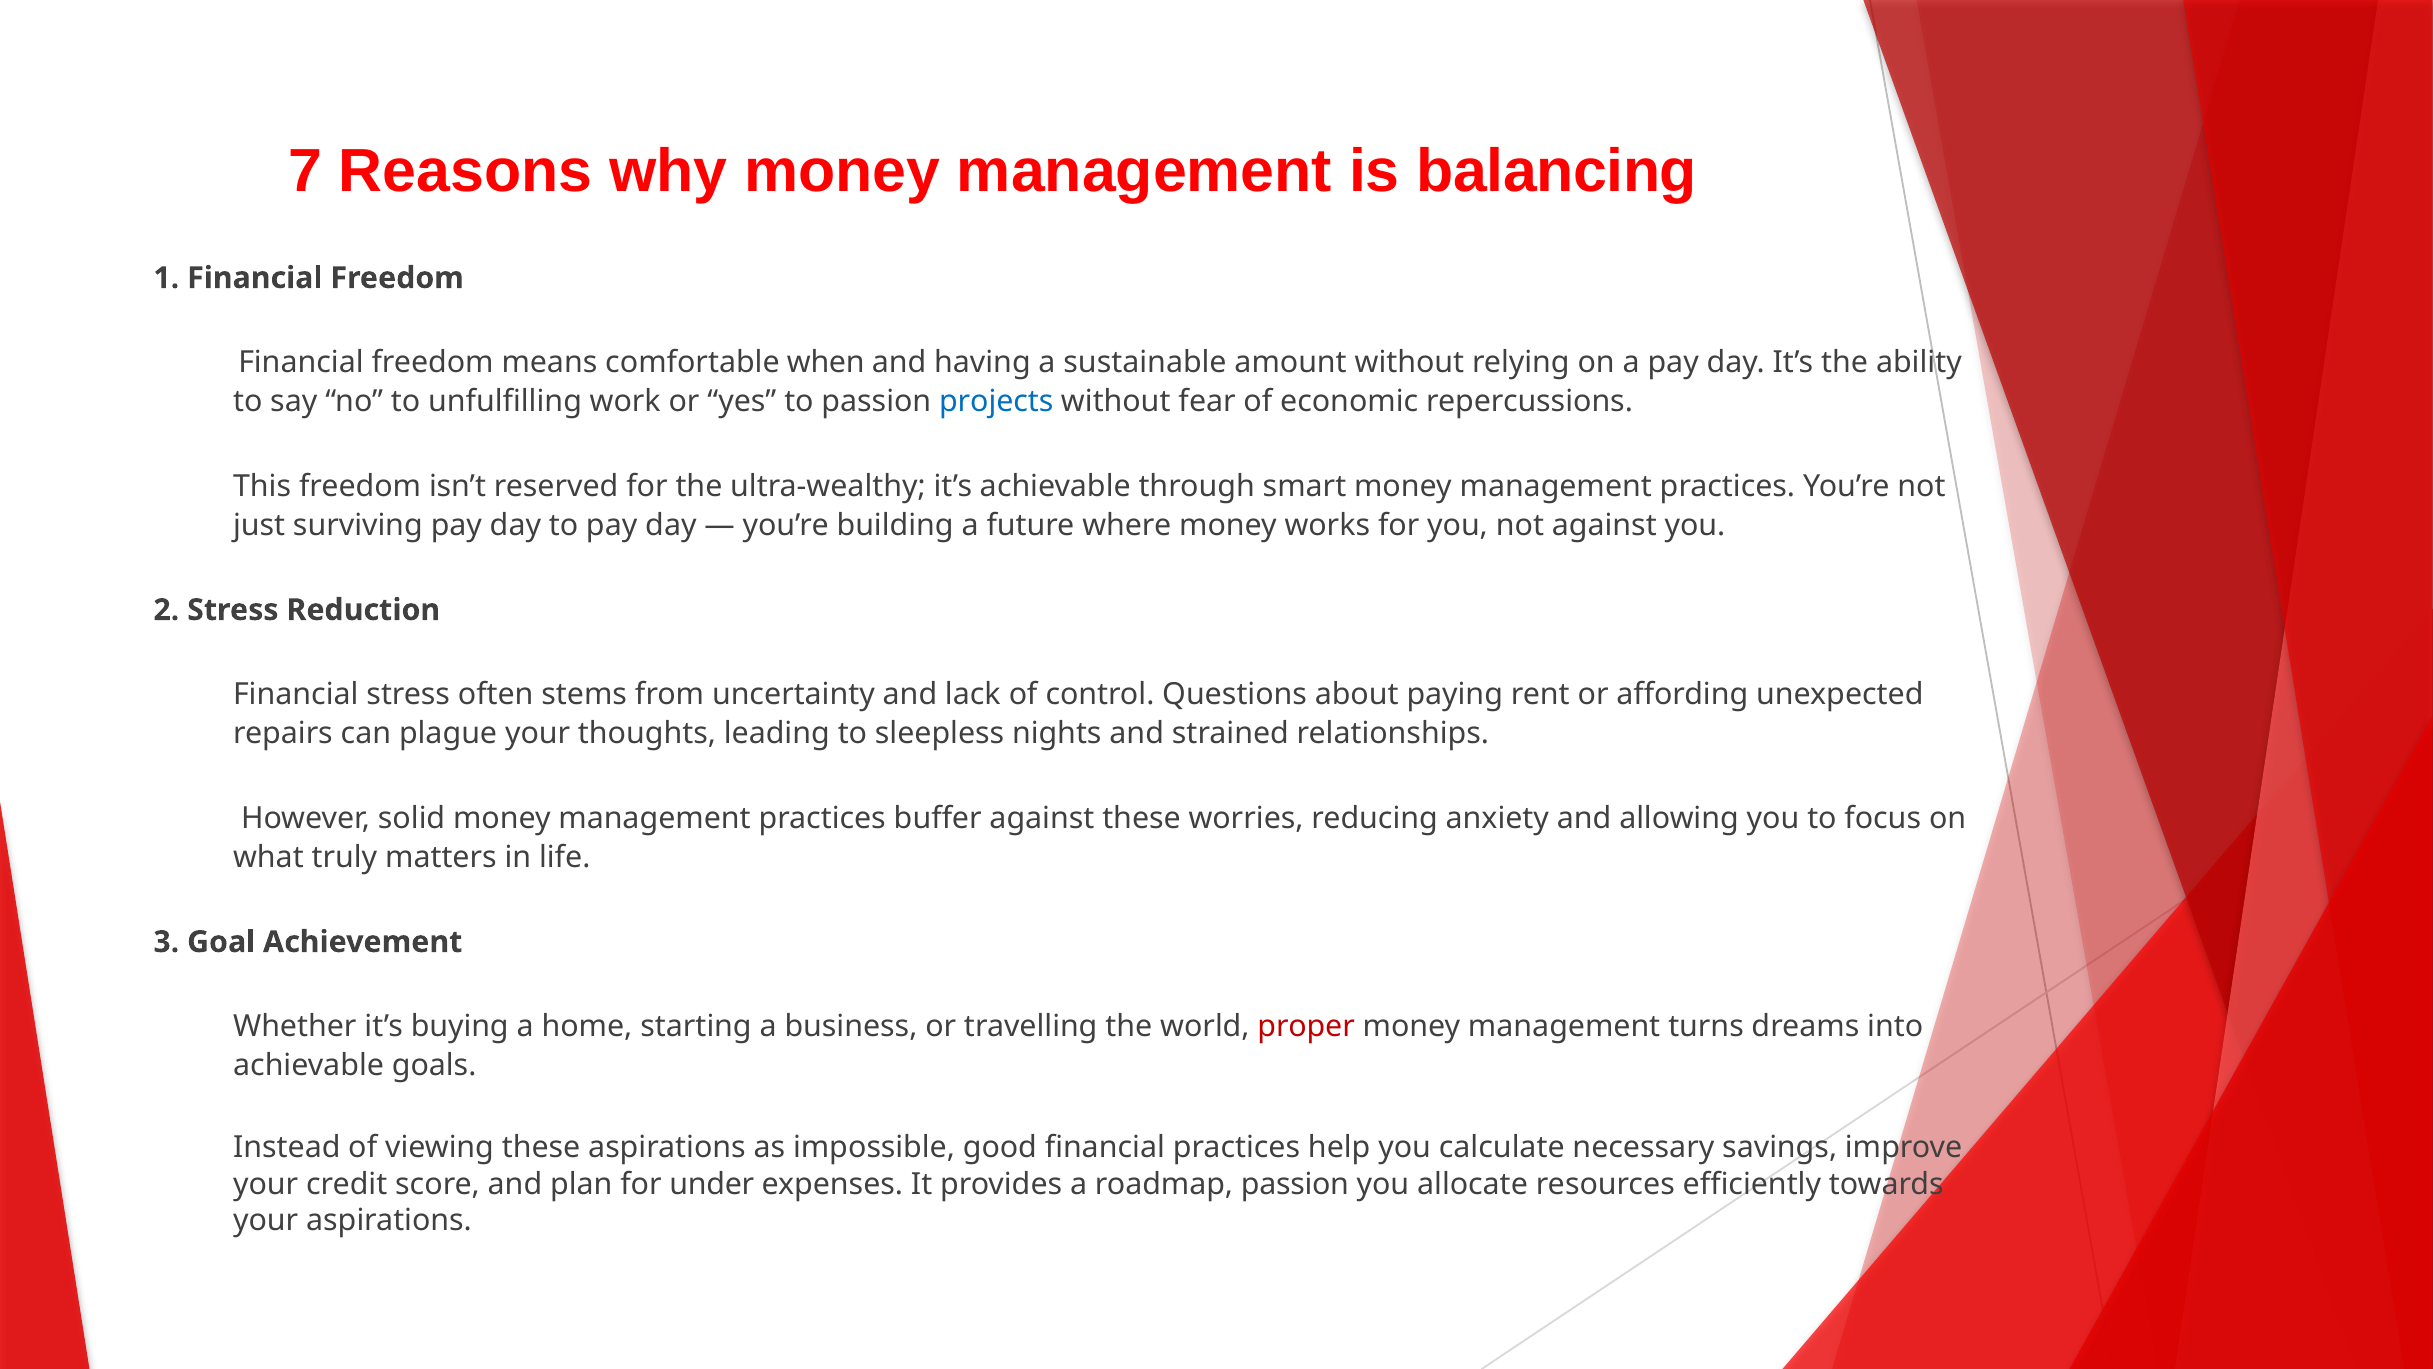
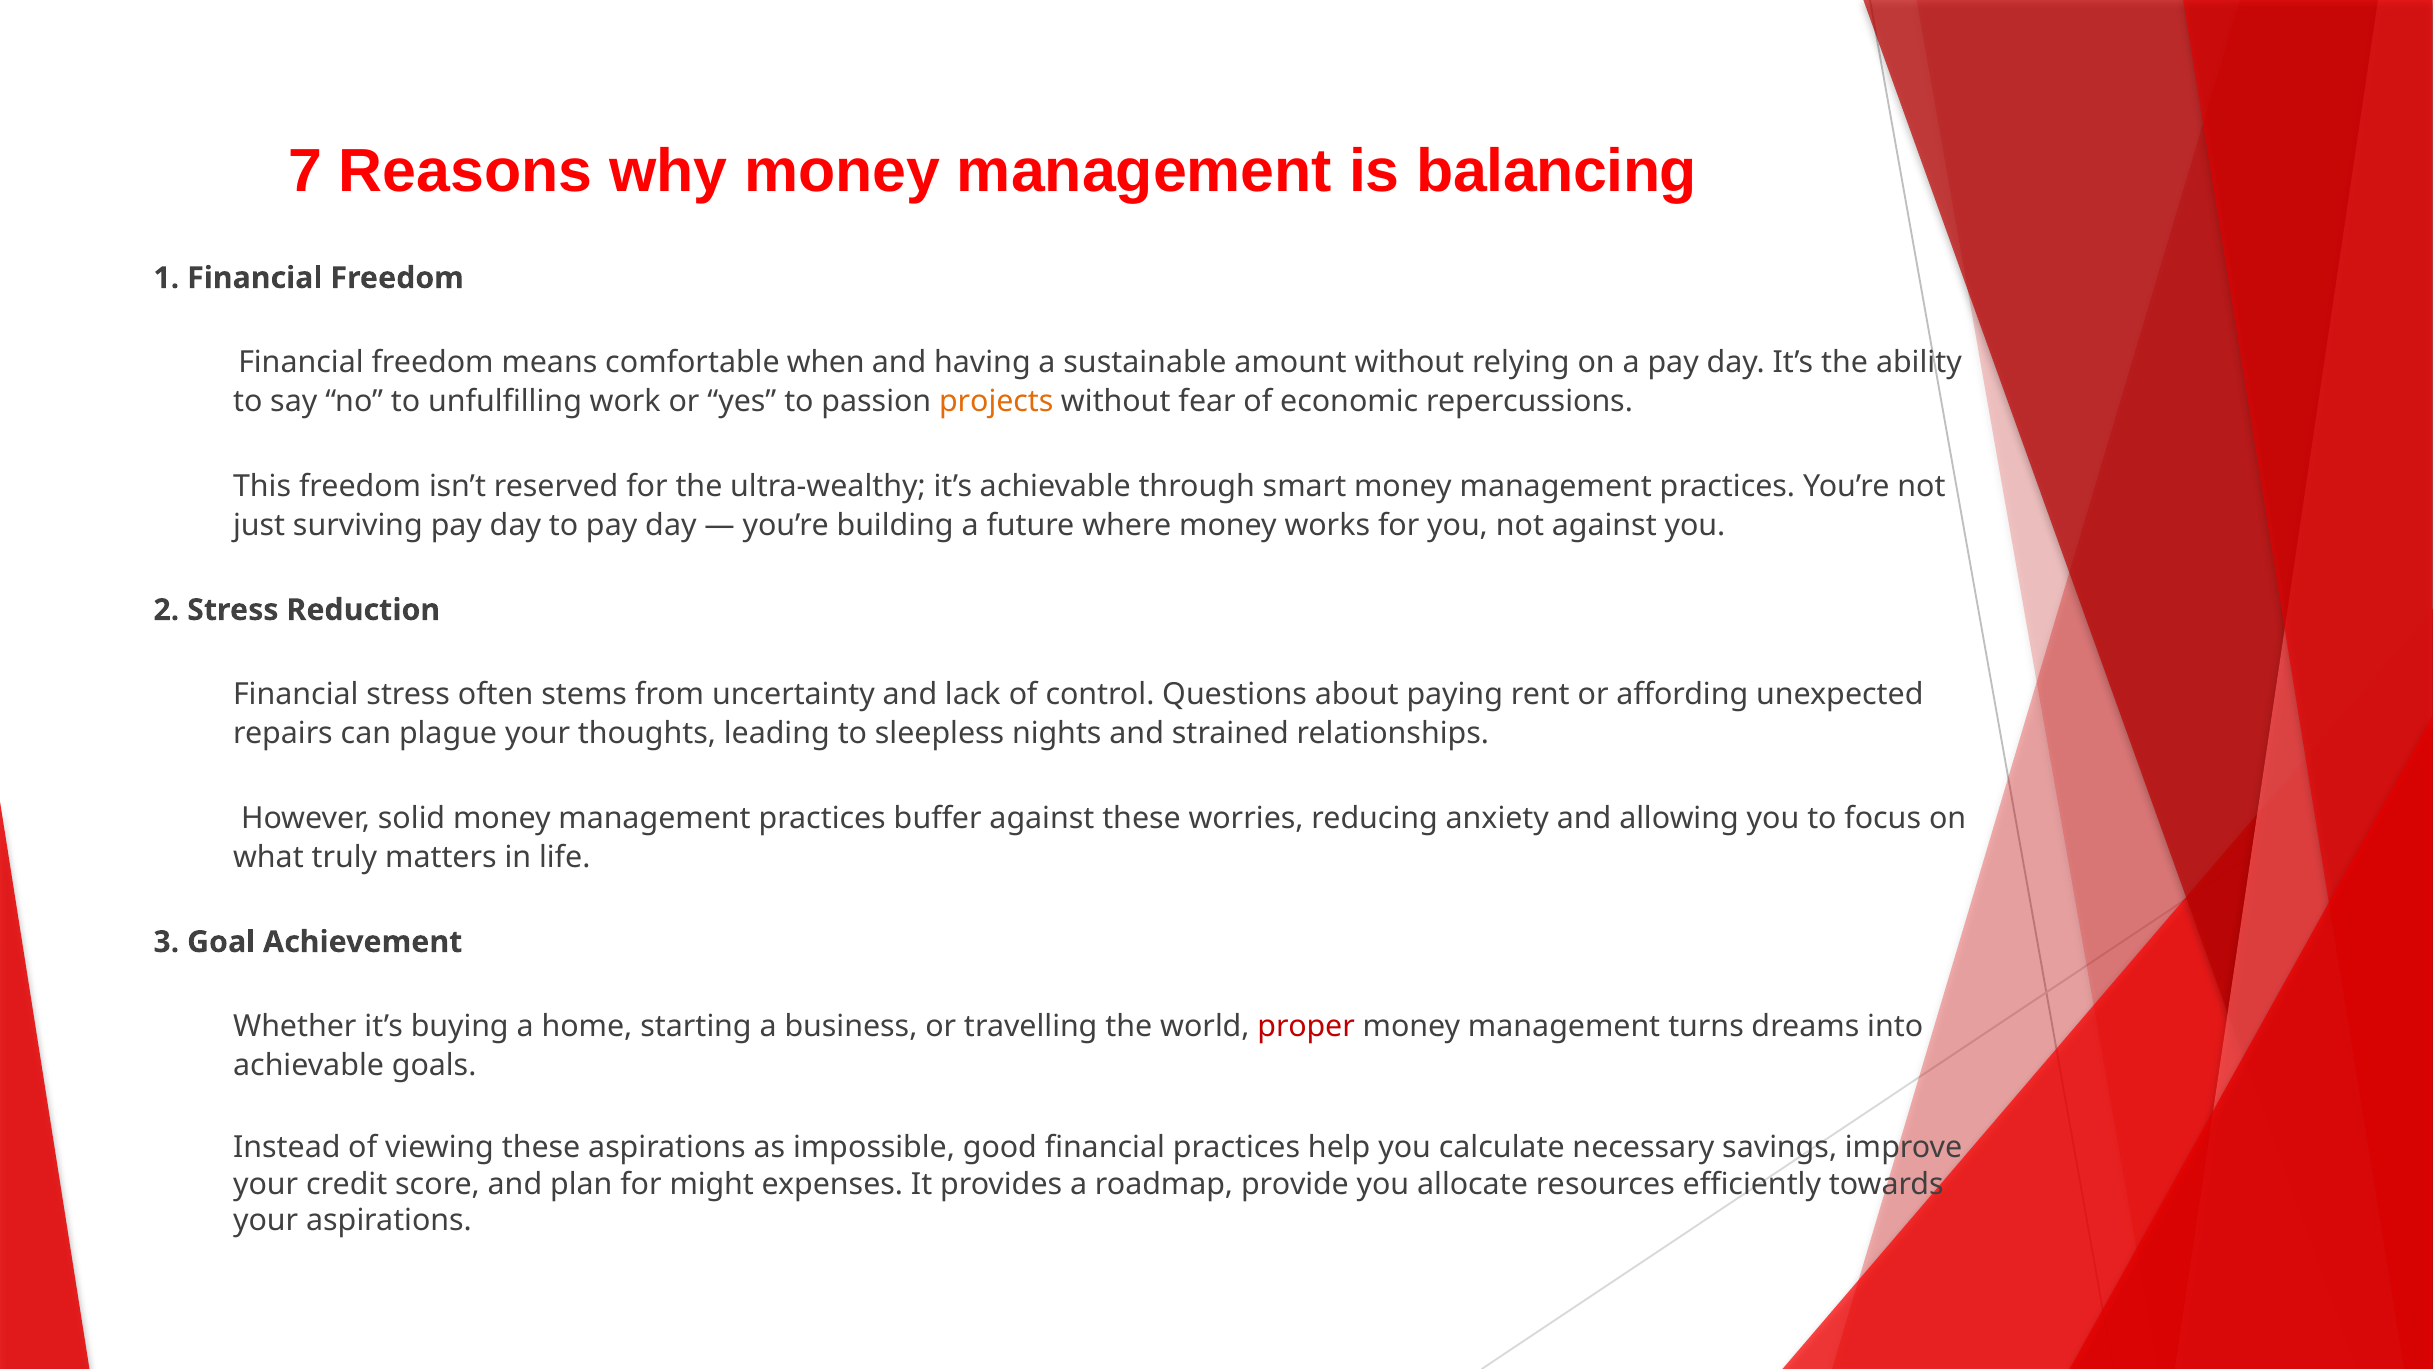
projects colour: blue -> orange (996, 402)
under: under -> might (712, 1184)
roadmap passion: passion -> provide (1295, 1184)
